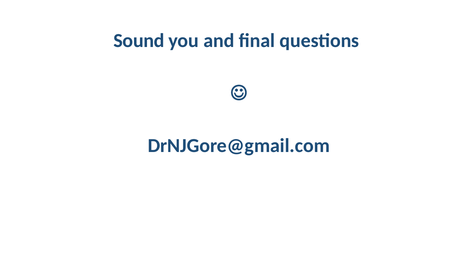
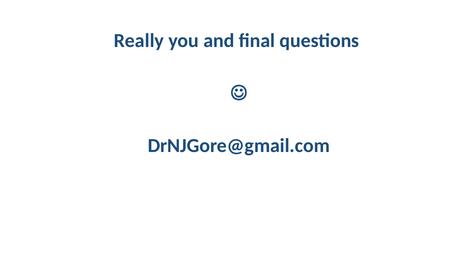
Sound: Sound -> Really (139, 41)
